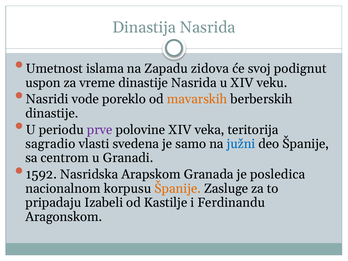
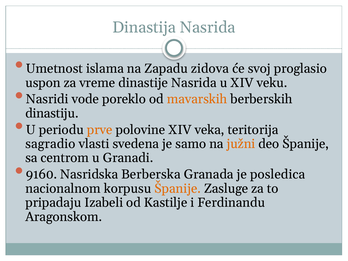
podignut: podignut -> proglasio (300, 69)
dinastije: dinastije -> dinastiju (52, 113)
prve colour: purple -> orange (100, 130)
južni colour: blue -> orange (241, 144)
1592: 1592 -> 9160 (41, 174)
Arapskom: Arapskom -> Berberska (151, 174)
